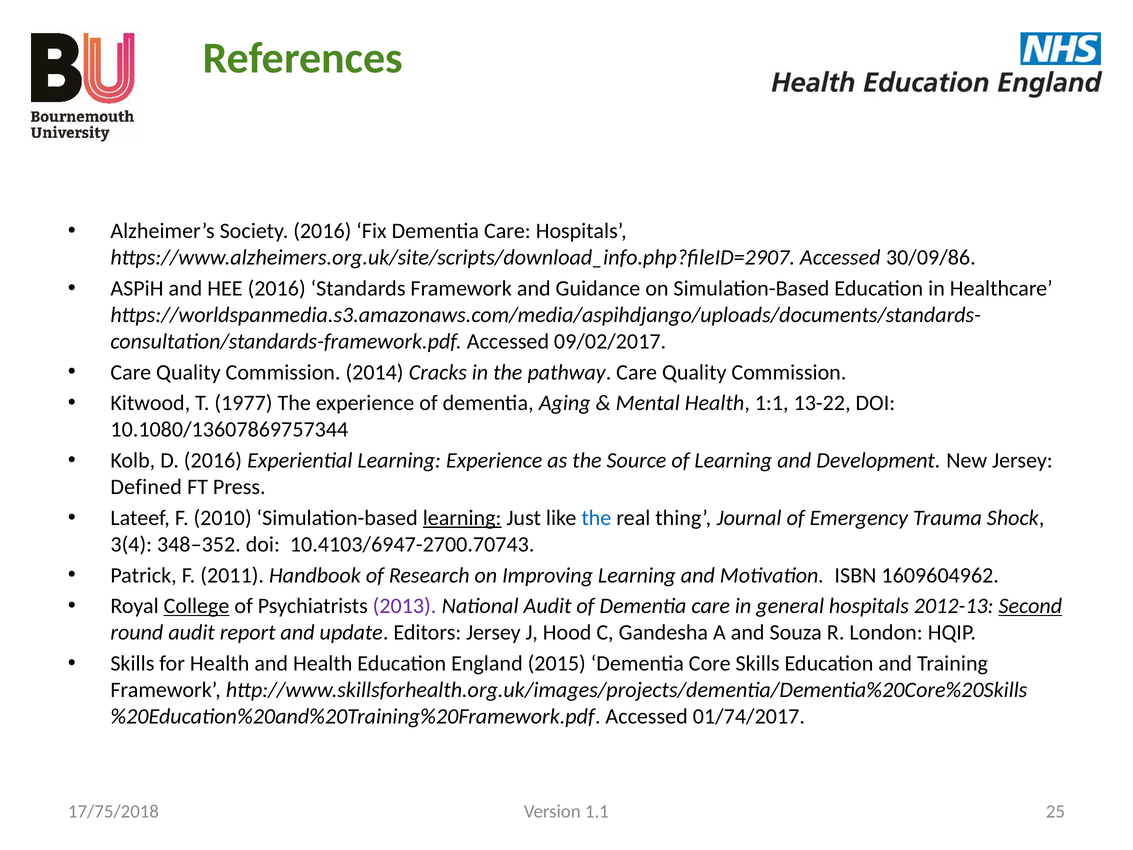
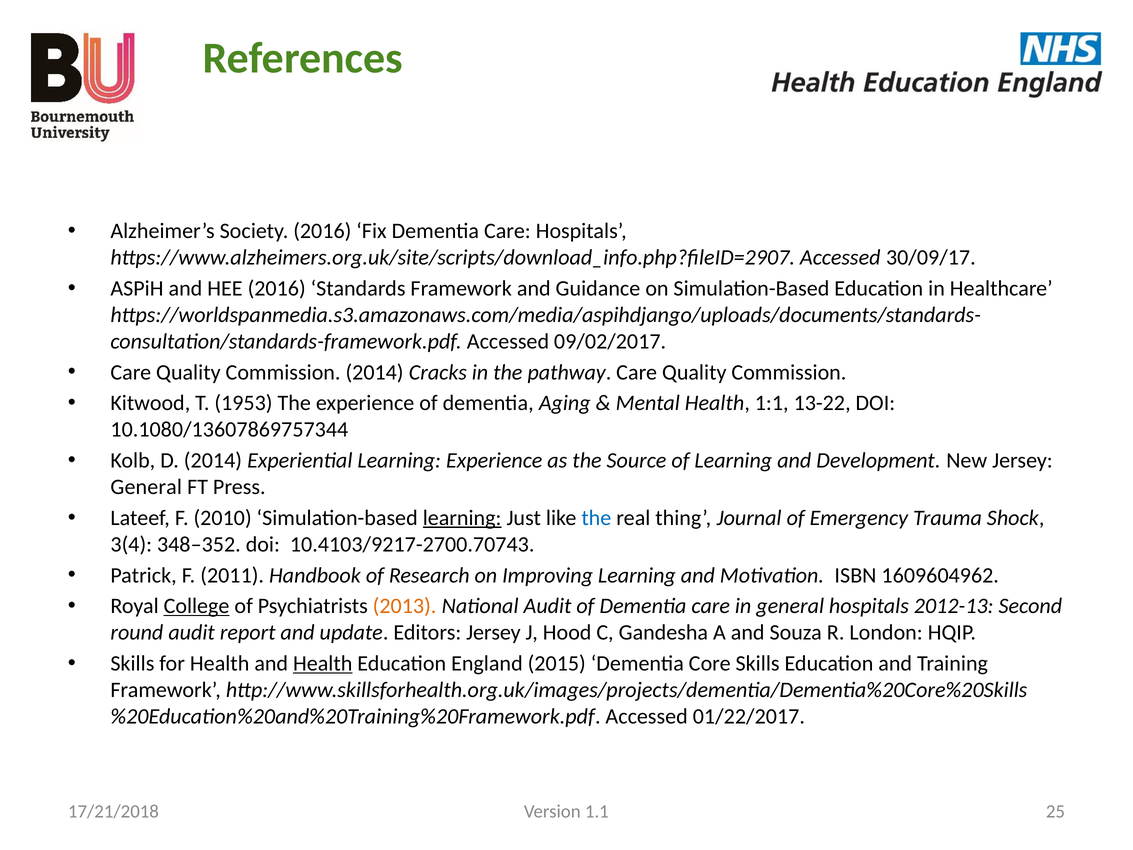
30/09/86: 30/09/86 -> 30/09/17 (931, 258)
1977: 1977 -> 1953 (243, 403)
D 2016: 2016 -> 2014 (213, 460)
Defined: Defined -> General (146, 487)
10.4103/6947-2700.70743: 10.4103/6947-2700.70743 -> 10.4103/9217-2700.70743 (412, 544)
2013 colour: purple -> orange (405, 606)
Second underline: present -> none (1030, 606)
Health underline: none -> present (323, 663)
01/74/2017: 01/74/2017 -> 01/22/2017 (749, 716)
17/75/2018: 17/75/2018 -> 17/21/2018 (113, 811)
